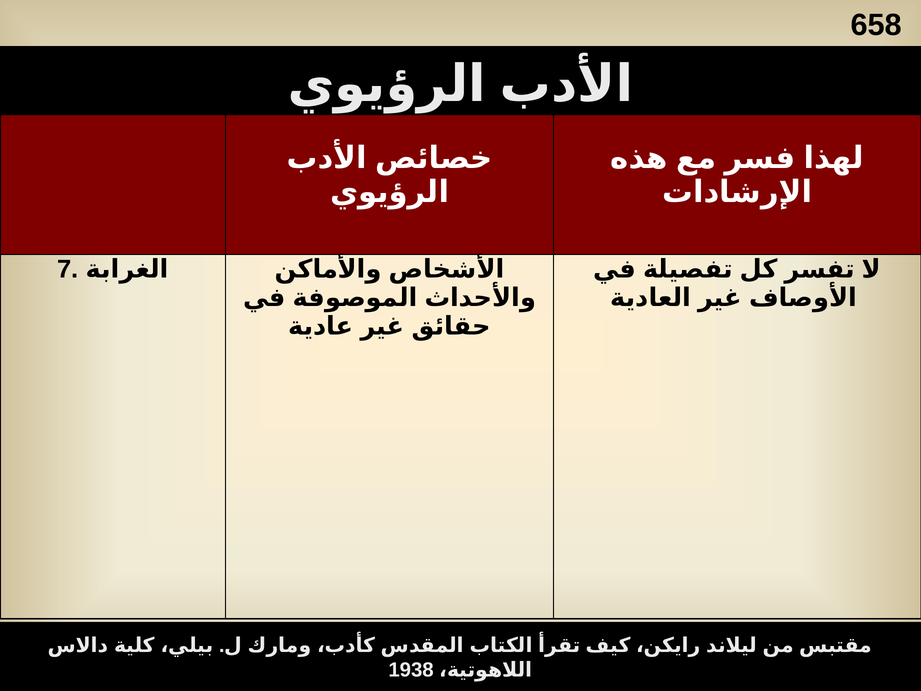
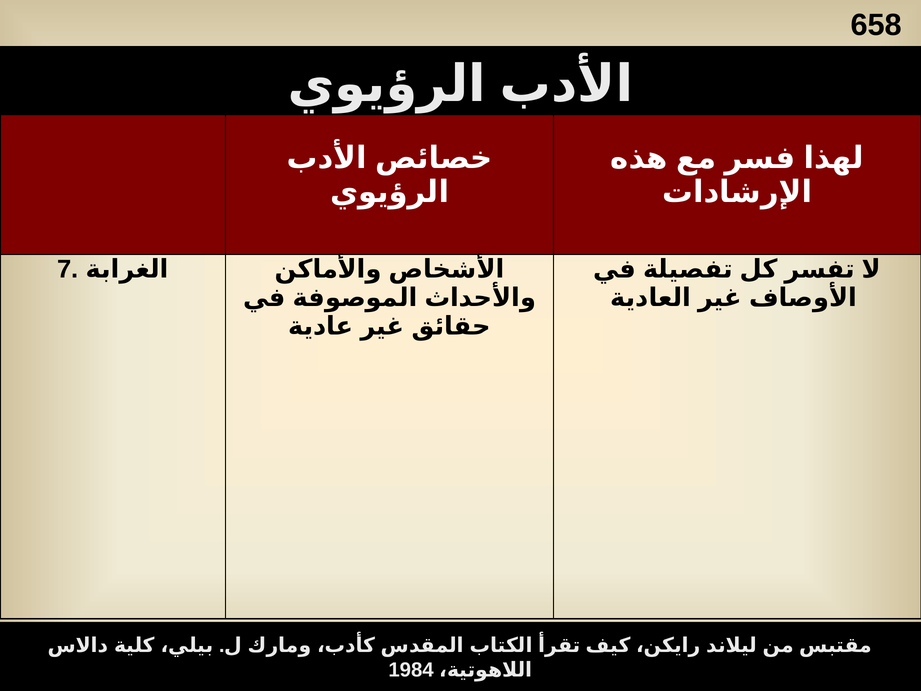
1938: 1938 -> 1984 (411, 670)
